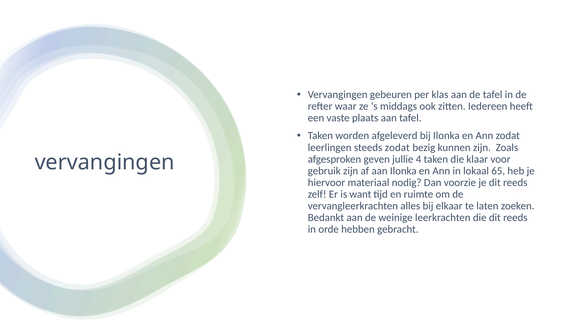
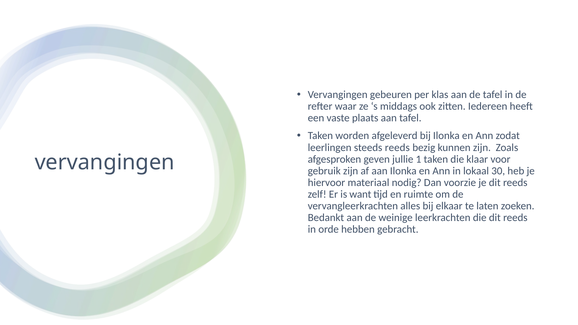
steeds zodat: zodat -> reeds (397, 147)
4: 4 -> 1 (419, 159)
65: 65 -> 30 (498, 171)
